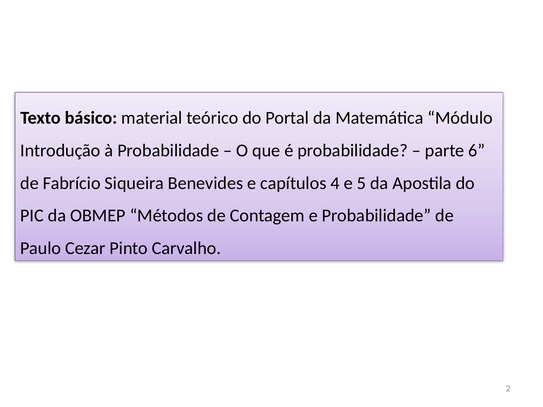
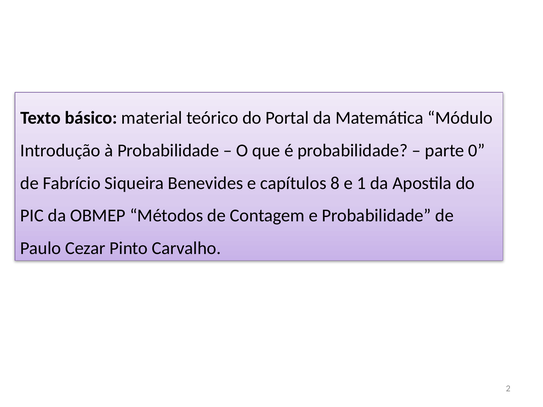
6: 6 -> 0 (477, 151)
4: 4 -> 8 (335, 183)
5: 5 -> 1 (361, 183)
